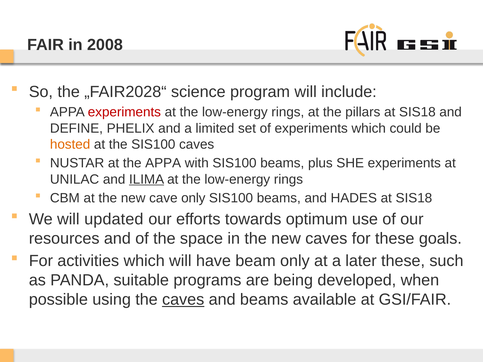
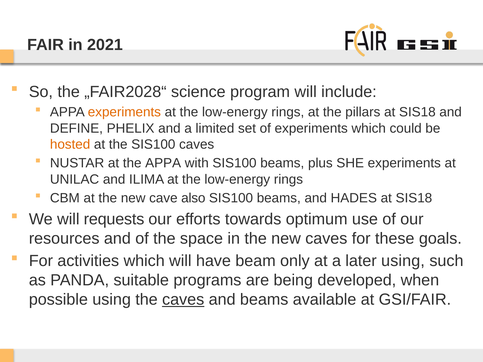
2008: 2008 -> 2021 (105, 45)
experiments colour: red -> orange (124, 112)
ILIMA underline: present -> none (147, 179)
cave only: only -> also (193, 198)
updated: updated -> requests (114, 219)
later these: these -> using (403, 261)
